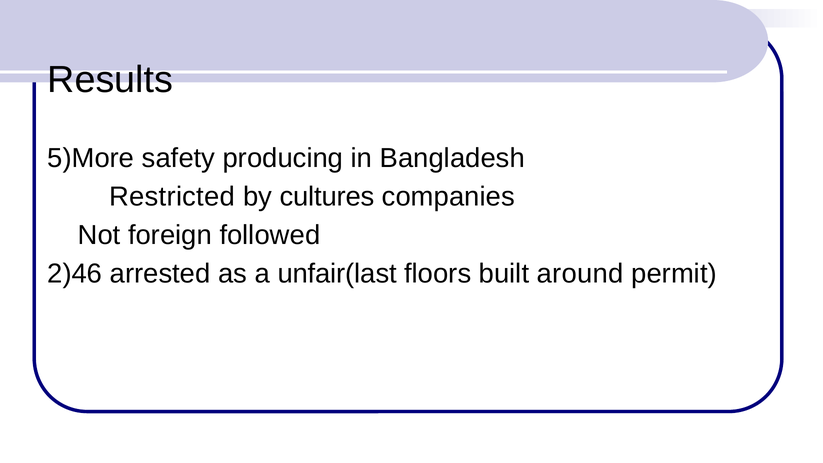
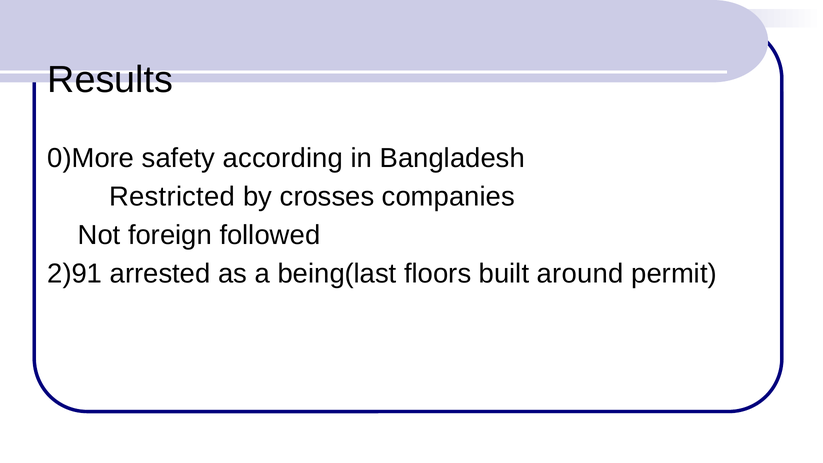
5)More: 5)More -> 0)More (91, 158)
producing: producing -> according (283, 158)
cultures: cultures -> crosses (327, 197)
2)46: 2)46 -> 2)91 (75, 274)
unfair(last: unfair(last -> being(last (337, 274)
